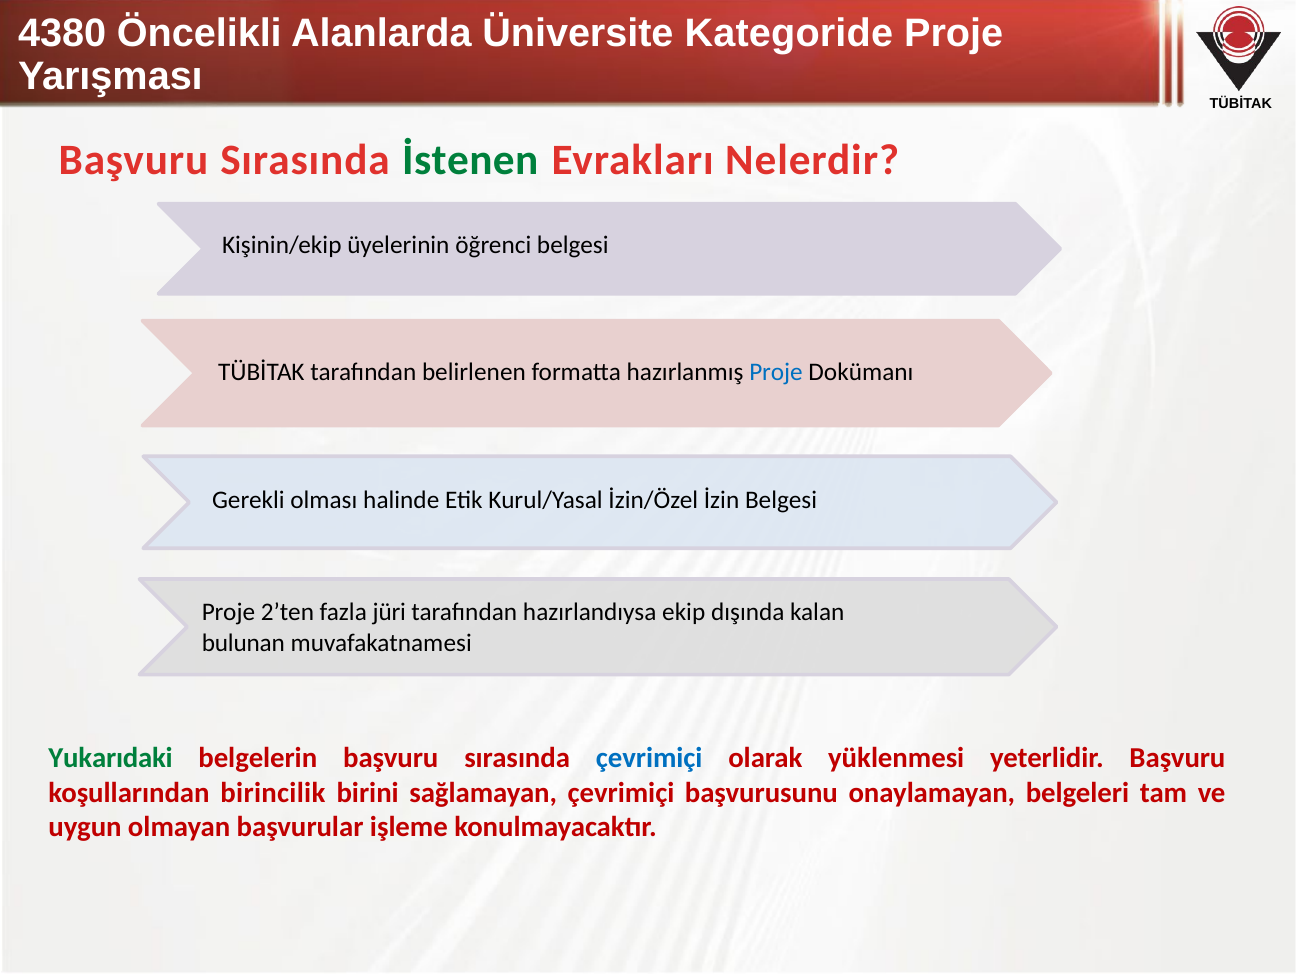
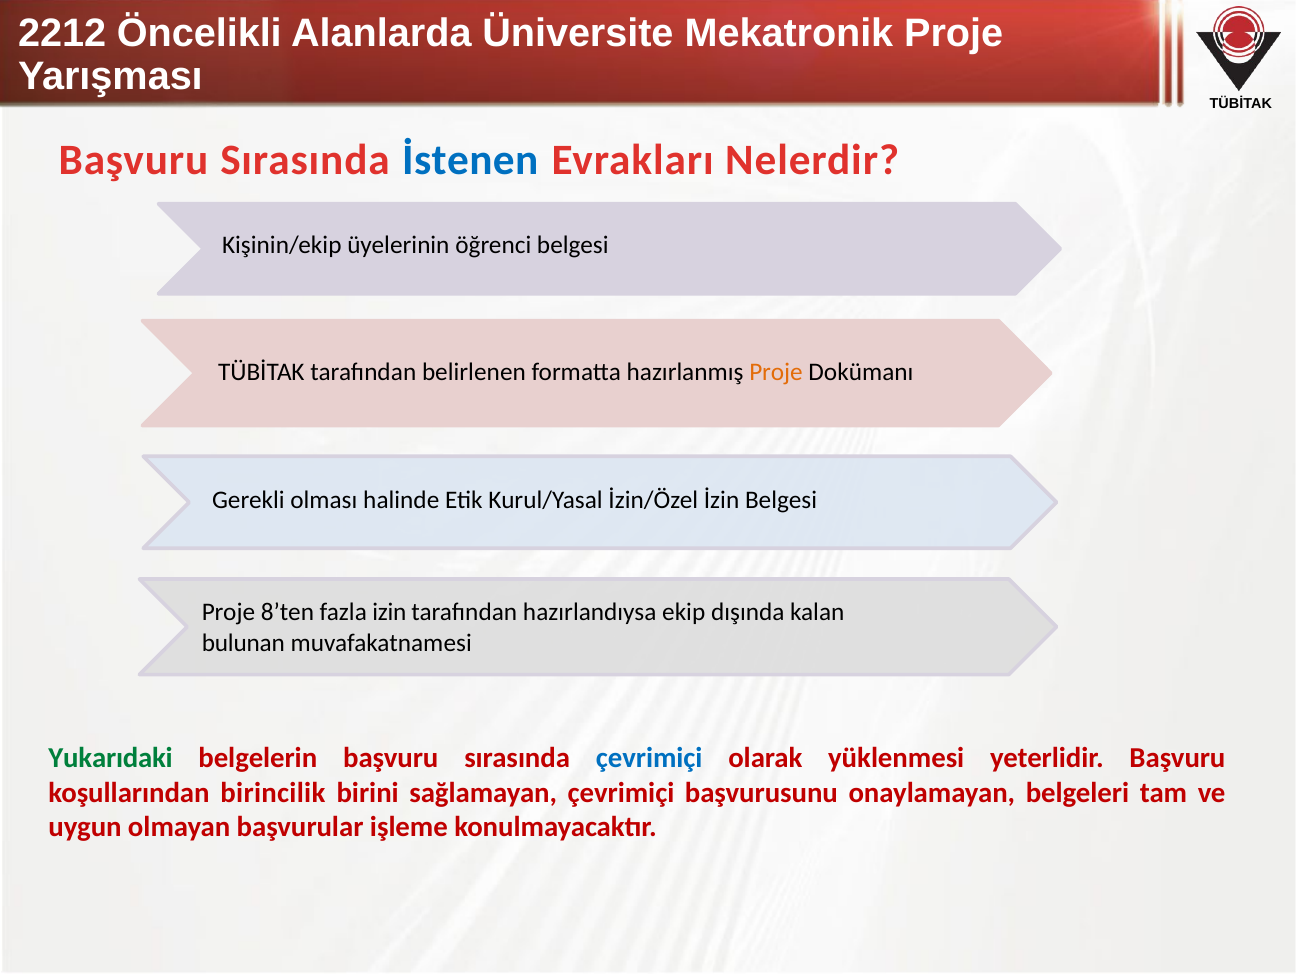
4380: 4380 -> 2212 (62, 34)
Kategoride: Kategoride -> Mekatronik (789, 34)
İstenen colour: green -> blue (470, 160)
Proje colour: blue -> orange (776, 372)
2’ten: 2’ten -> 8’ten (287, 612)
jüri: jüri -> izin (389, 612)
